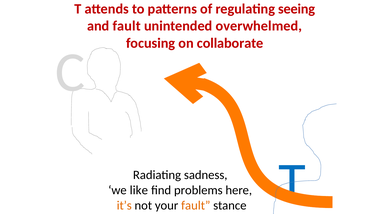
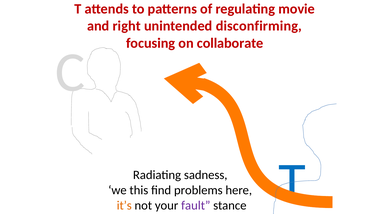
seeing: seeing -> movie (297, 9)
and fault: fault -> right (127, 26)
overwhelmed: overwhelmed -> disconfirming (259, 26)
like: like -> this (139, 190)
fault colour: orange -> purple (196, 205)
